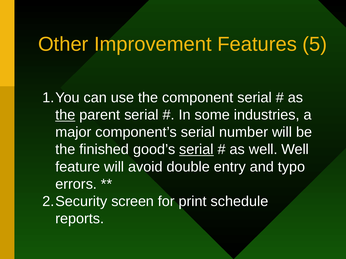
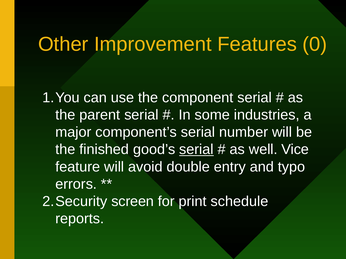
5: 5 -> 0 (315, 44)
the underline: present -> none (65, 115)
well Well: Well -> Vice (295, 150)
